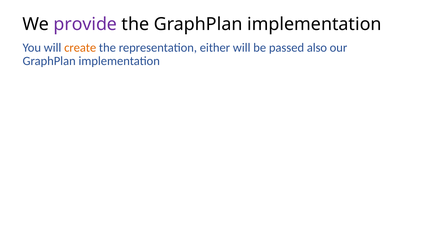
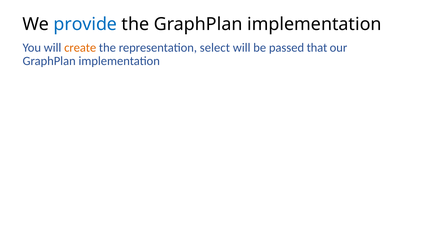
provide colour: purple -> blue (85, 24)
either: either -> select (215, 48)
also: also -> that (317, 48)
